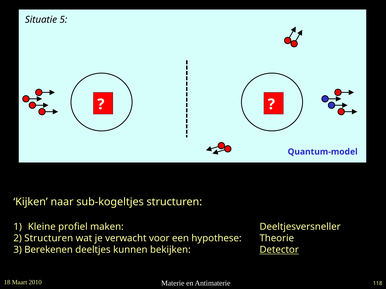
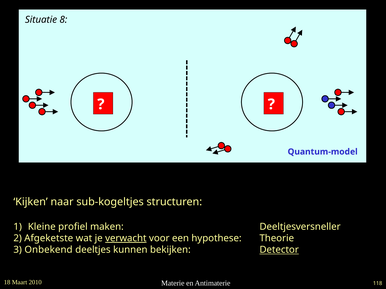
5: 5 -> 8 (63, 20)
2 Structuren: Structuren -> Afgeketste (49, 239)
verwacht underline: none -> present (126, 239)
Berekenen: Berekenen -> Onbekend (48, 250)
